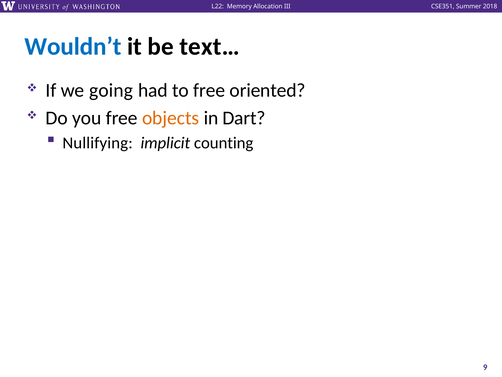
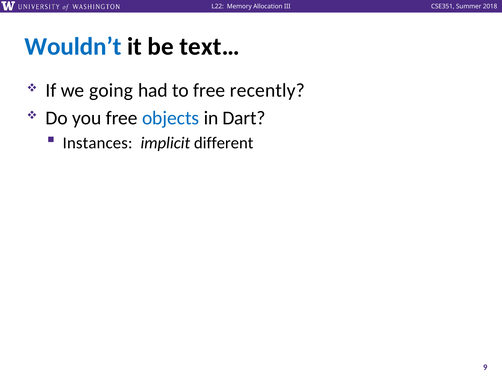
oriented: oriented -> recently (267, 90)
objects colour: orange -> blue (171, 118)
Nullifying: Nullifying -> Instances (98, 143)
counting: counting -> different (224, 143)
